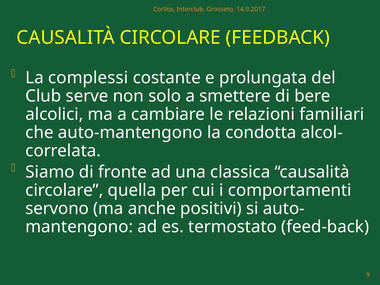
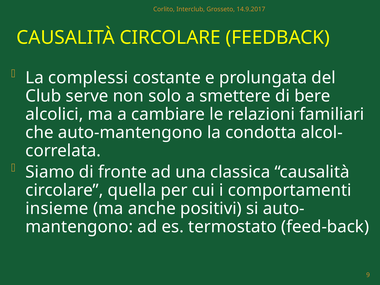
servono: servono -> insieme (57, 209)
